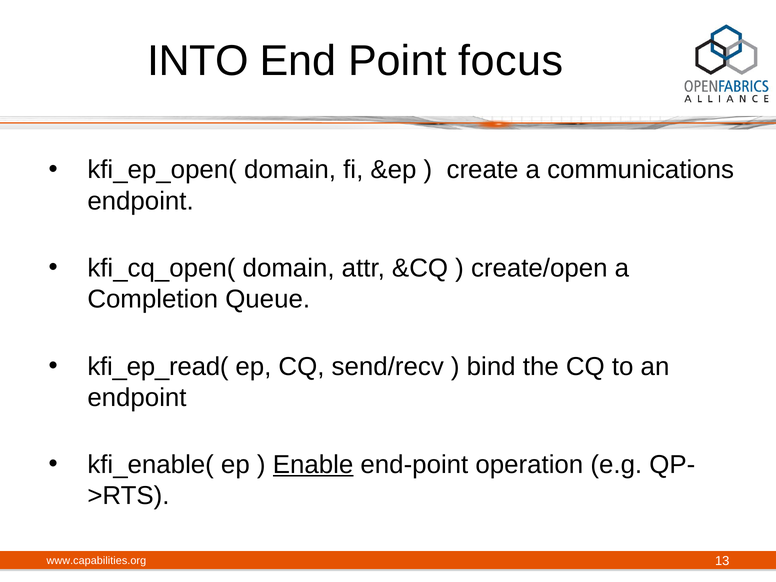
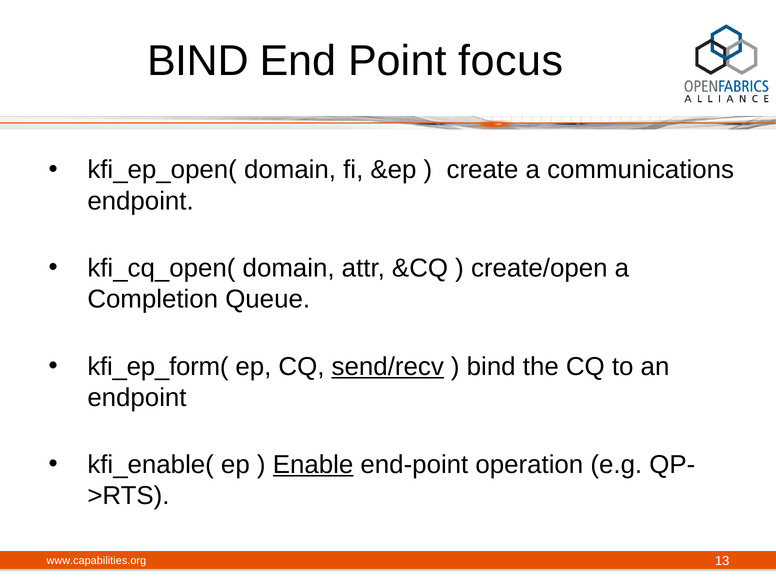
INTO: INTO -> BIND (198, 61)
kfi_ep_read(: kfi_ep_read( -> kfi_ep_form( (158, 367)
send/recv underline: none -> present (388, 367)
